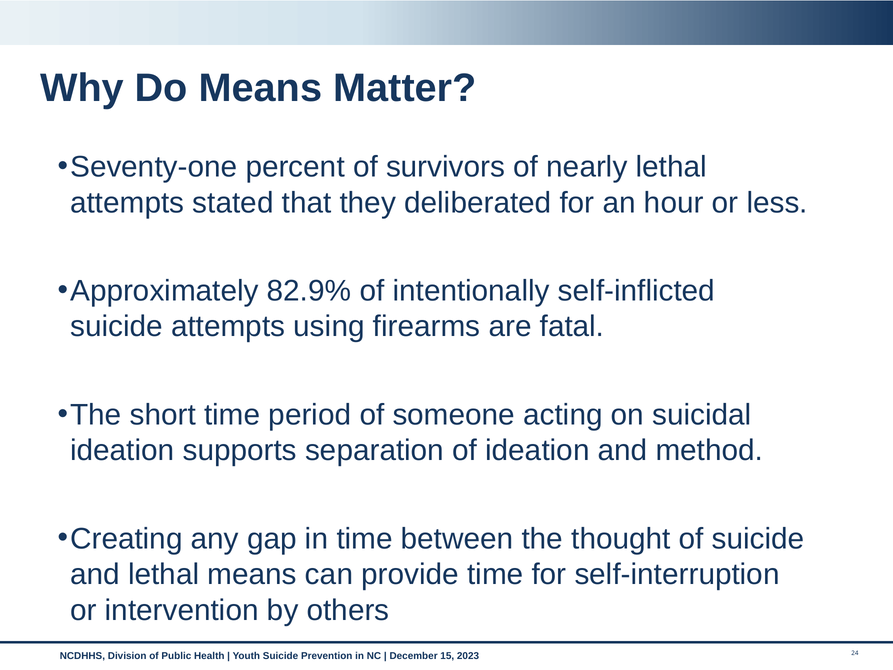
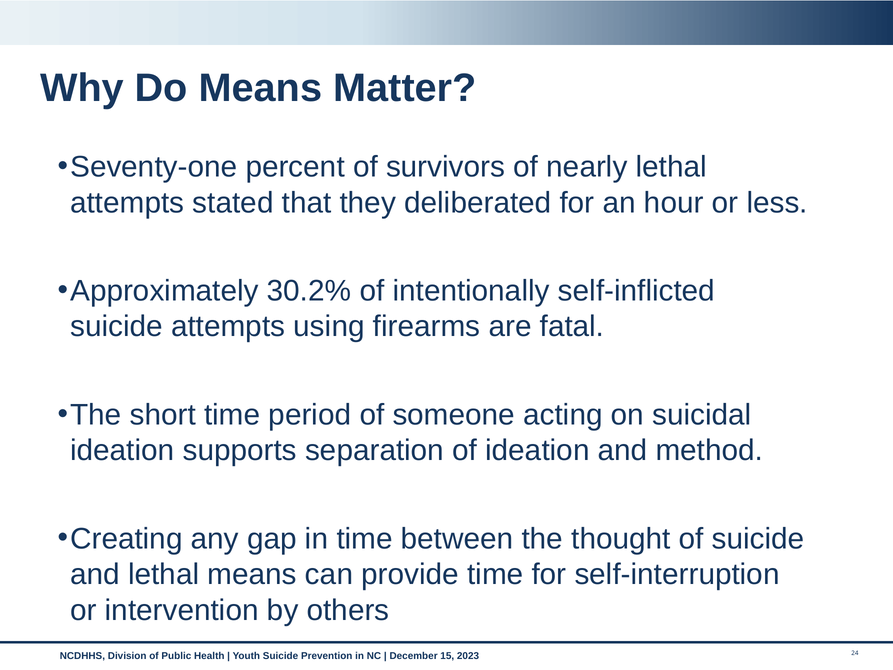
82.9%: 82.9% -> 30.2% (309, 291)
